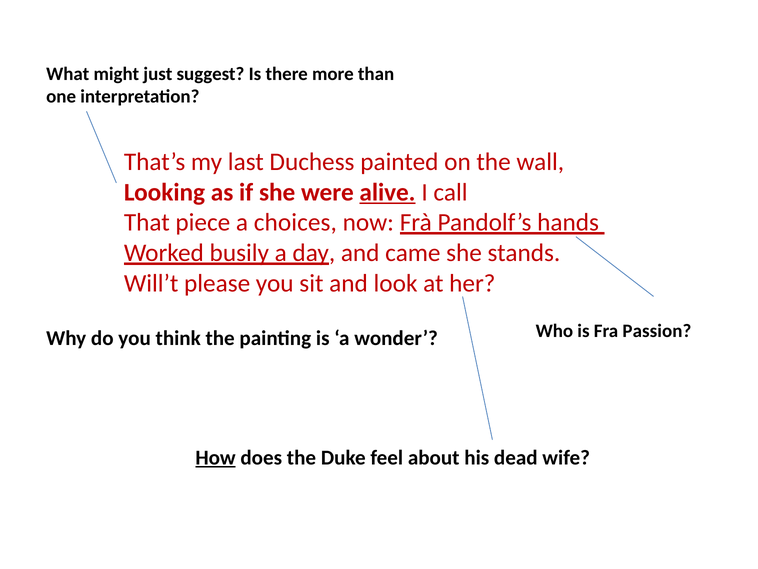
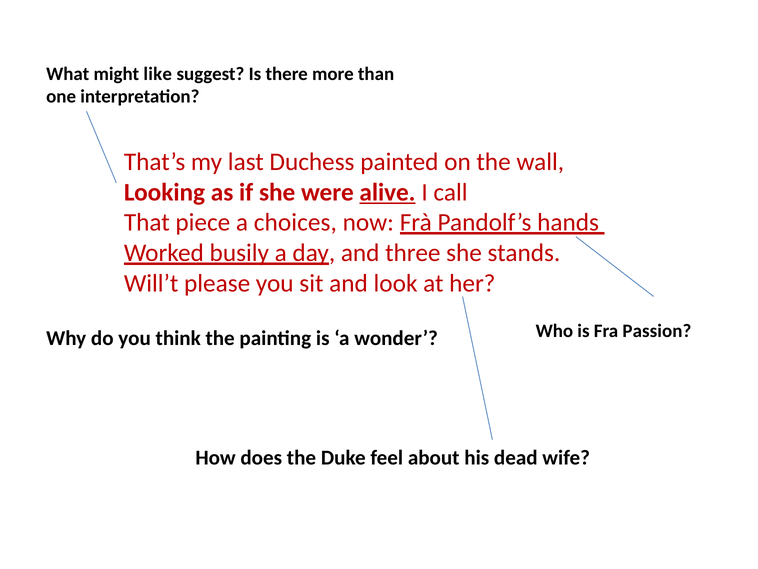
just: just -> like (158, 74)
came: came -> three (413, 253)
How underline: present -> none (216, 457)
